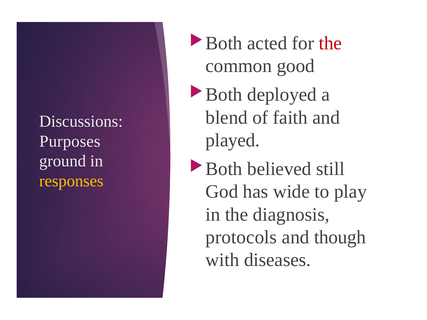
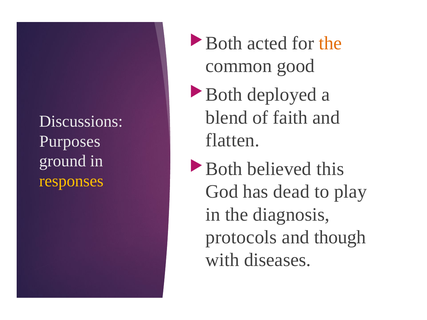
the colour: red -> orange (330, 43)
played: played -> flatten (233, 140)
still: still -> this (330, 169)
wide: wide -> dead (291, 192)
